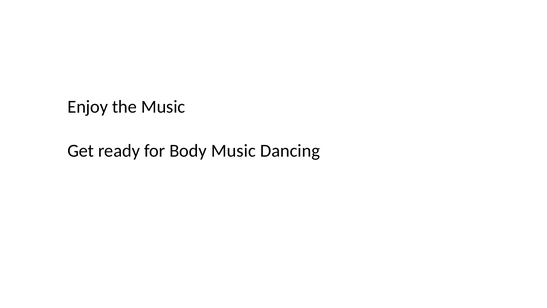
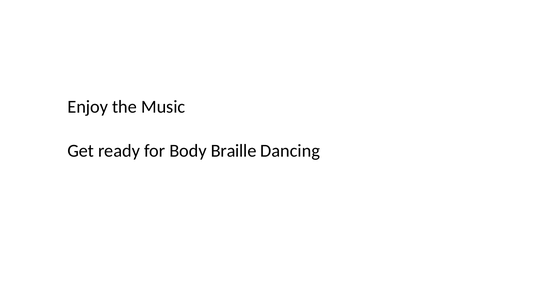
Body Music: Music -> Braille (234, 151)
